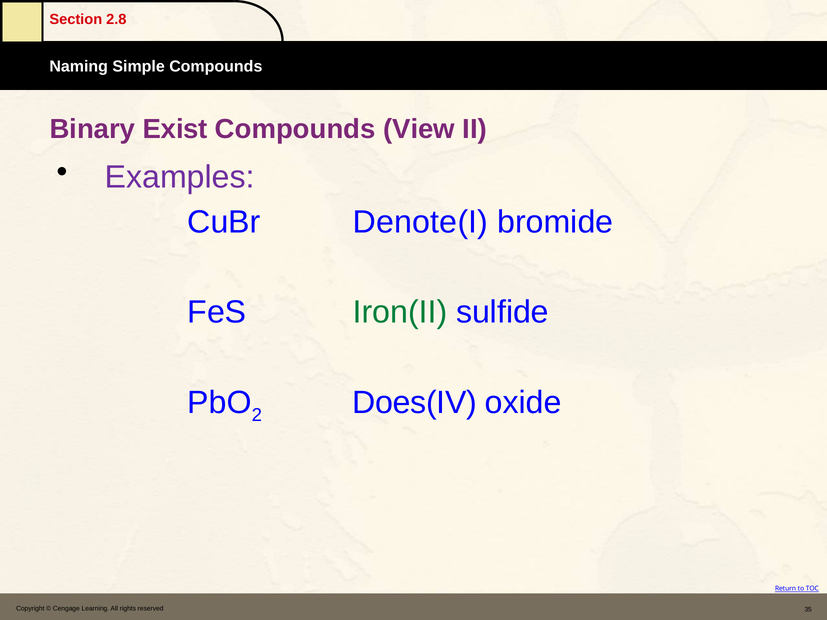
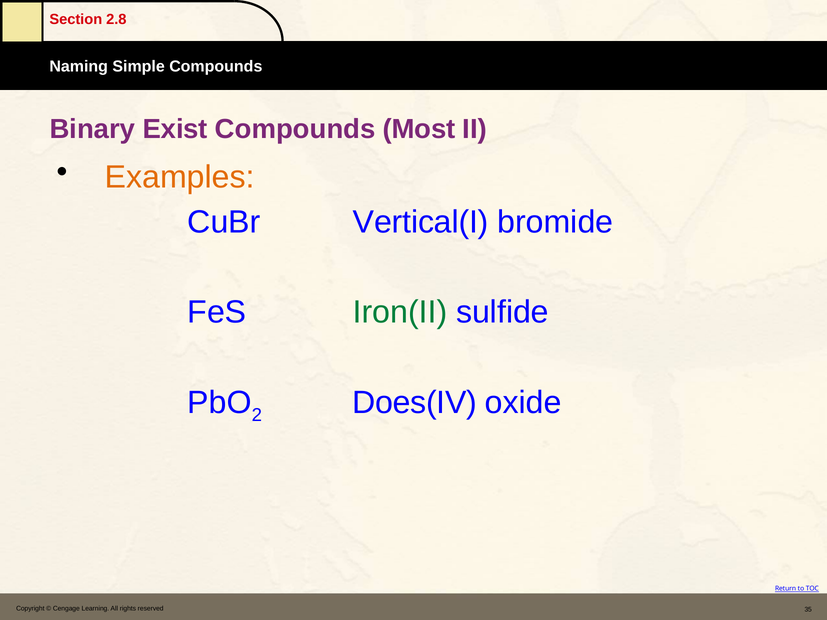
View: View -> Most (419, 129)
Examples colour: purple -> orange (180, 177)
Denote(I: Denote(I -> Vertical(I (421, 222)
